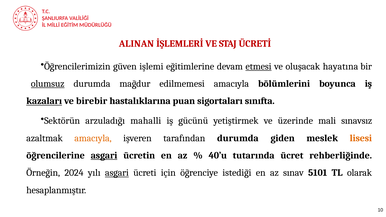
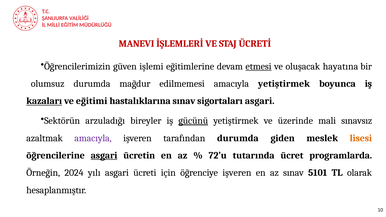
ALINAN: ALINAN -> MANEVI (136, 44)
olumsuz underline: present -> none (48, 84)
amacıyla bölümlerini: bölümlerini -> yetiştirmek (284, 84)
birebir: birebir -> eğitimi (92, 101)
hastalıklarına puan: puan -> sınav (184, 101)
sigortaları sınıfta: sınıfta -> asgari (260, 101)
mahalli: mahalli -> bireyler (146, 121)
gücünü underline: none -> present (193, 121)
amacıyla colour: orange -> purple (93, 138)
40’u: 40’u -> 72’u (218, 156)
rehberliğinde: rehberliğinde -> programlarda (341, 156)
asgari underline: present -> none (117, 173)
öğrenciye istediği: istediği -> işveren (237, 173)
